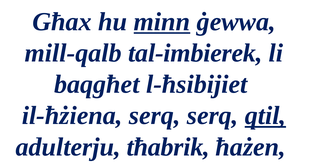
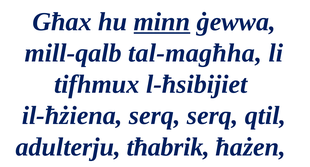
tal-imbierek: tal-imbierek -> tal-magħha (195, 53)
baqgħet: baqgħet -> tifhmux (97, 84)
qtil underline: present -> none (265, 116)
